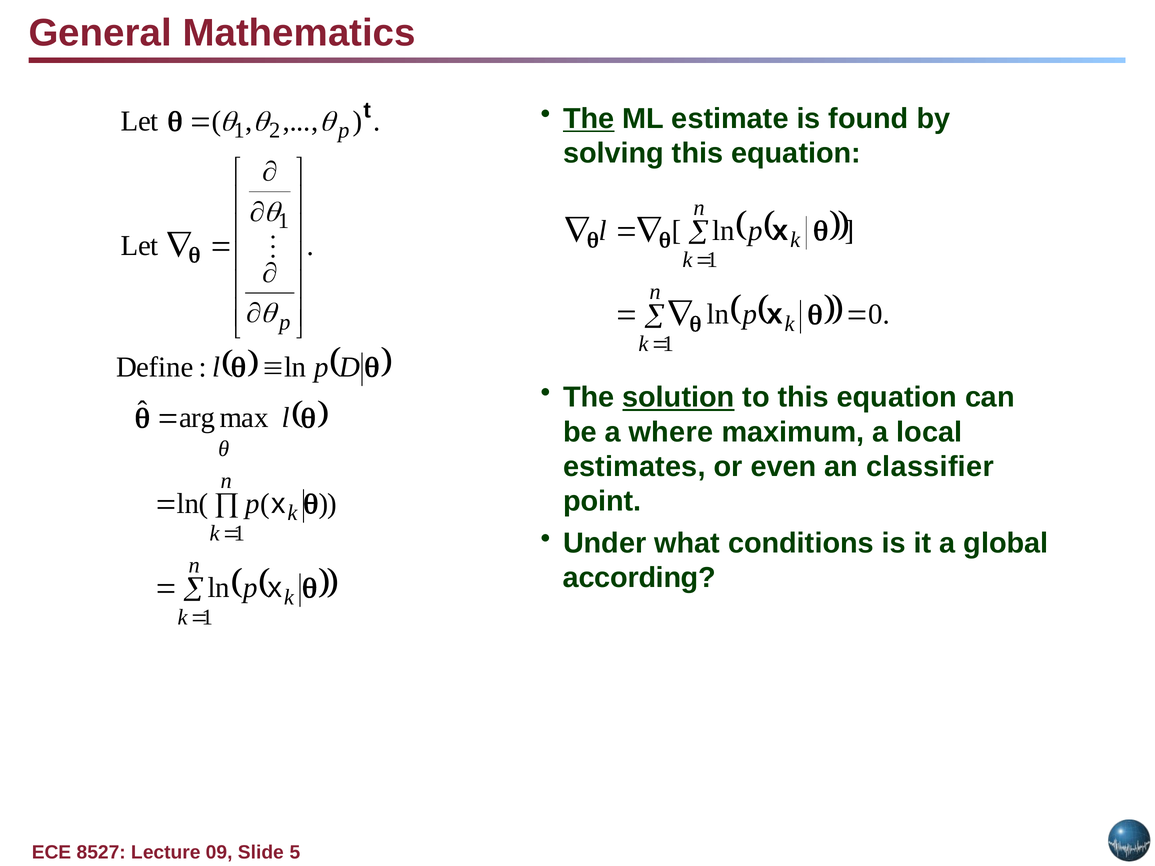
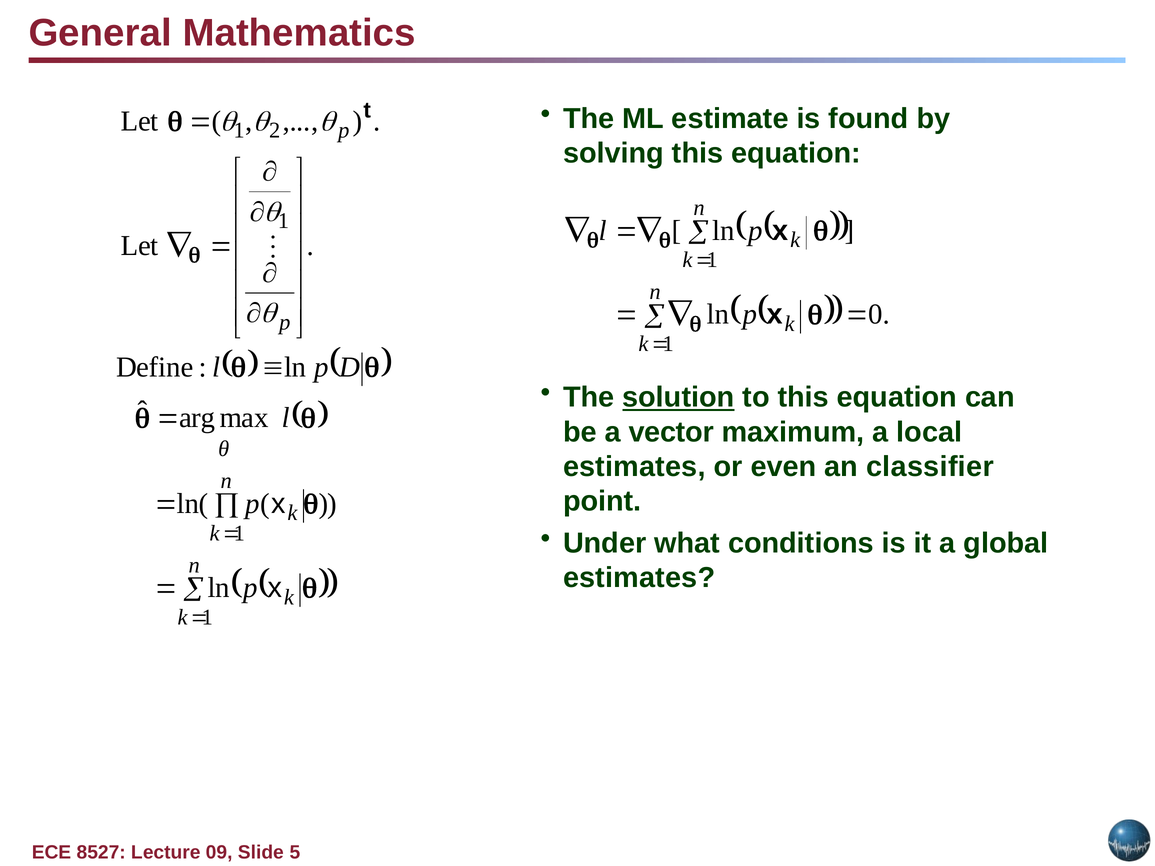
The underline: present -> none (589, 119)
where: where -> vector (671, 432)
according: according -> estimates (639, 578)
